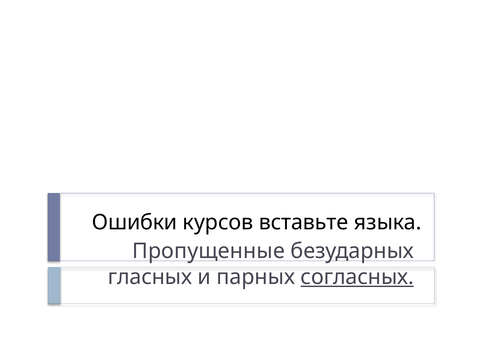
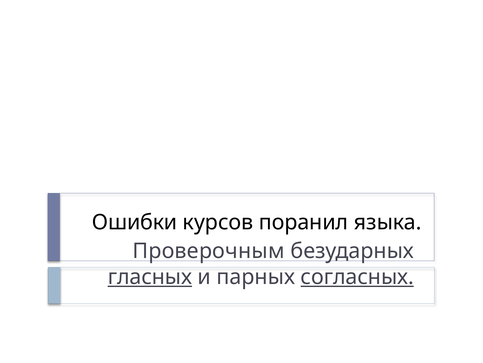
вставьте: вставьте -> поранил (304, 222)
Пропущенные: Пропущенные -> Проверочным (208, 251)
гласных underline: none -> present (150, 276)
